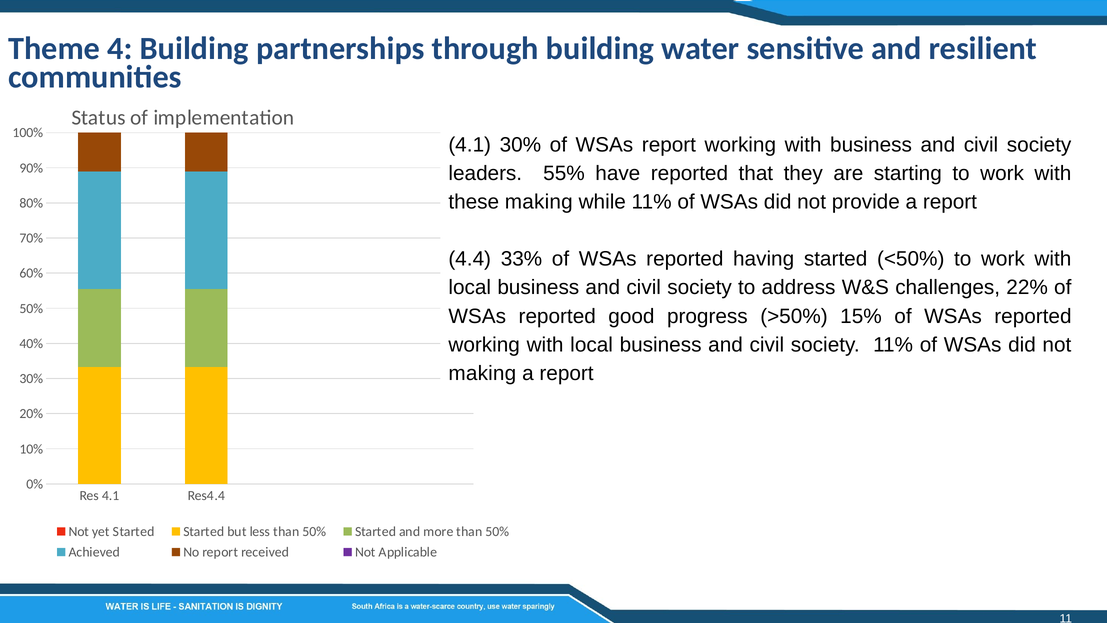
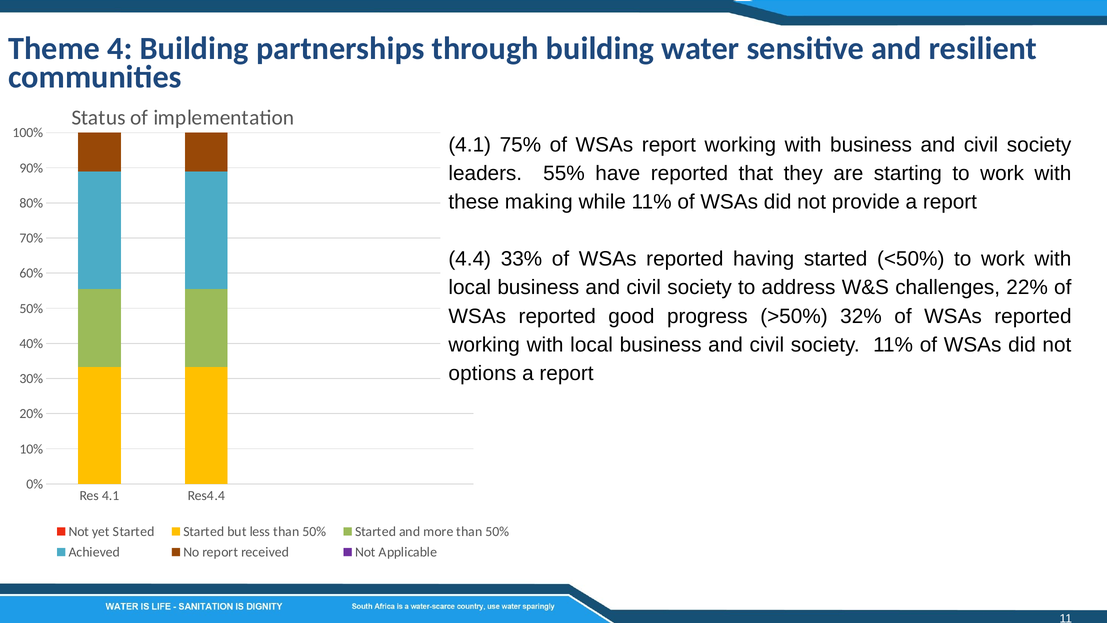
4.1 30%: 30% -> 75% (520, 145)
15%: 15% -> 32% (861, 316)
making: making -> options (482, 373)
